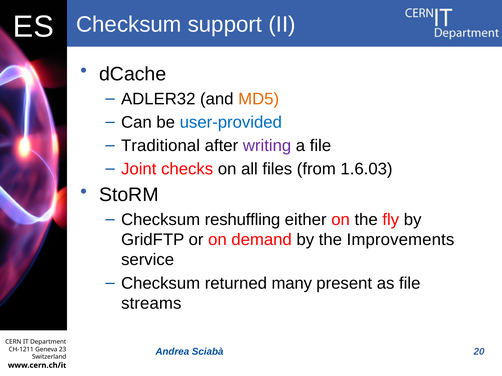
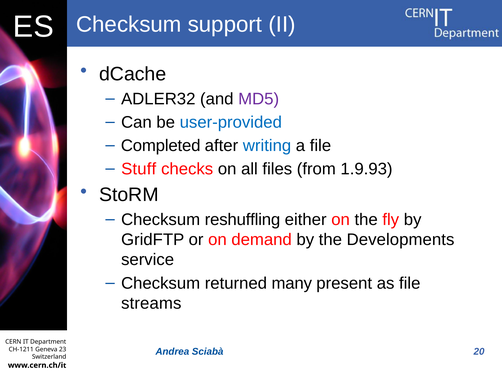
MD5 colour: orange -> purple (259, 99)
Traditional: Traditional -> Completed (161, 146)
writing colour: purple -> blue (267, 146)
Joint: Joint -> Stuff (139, 169)
1.6.03: 1.6.03 -> 1.9.93 (367, 169)
Improvements: Improvements -> Developments (401, 240)
